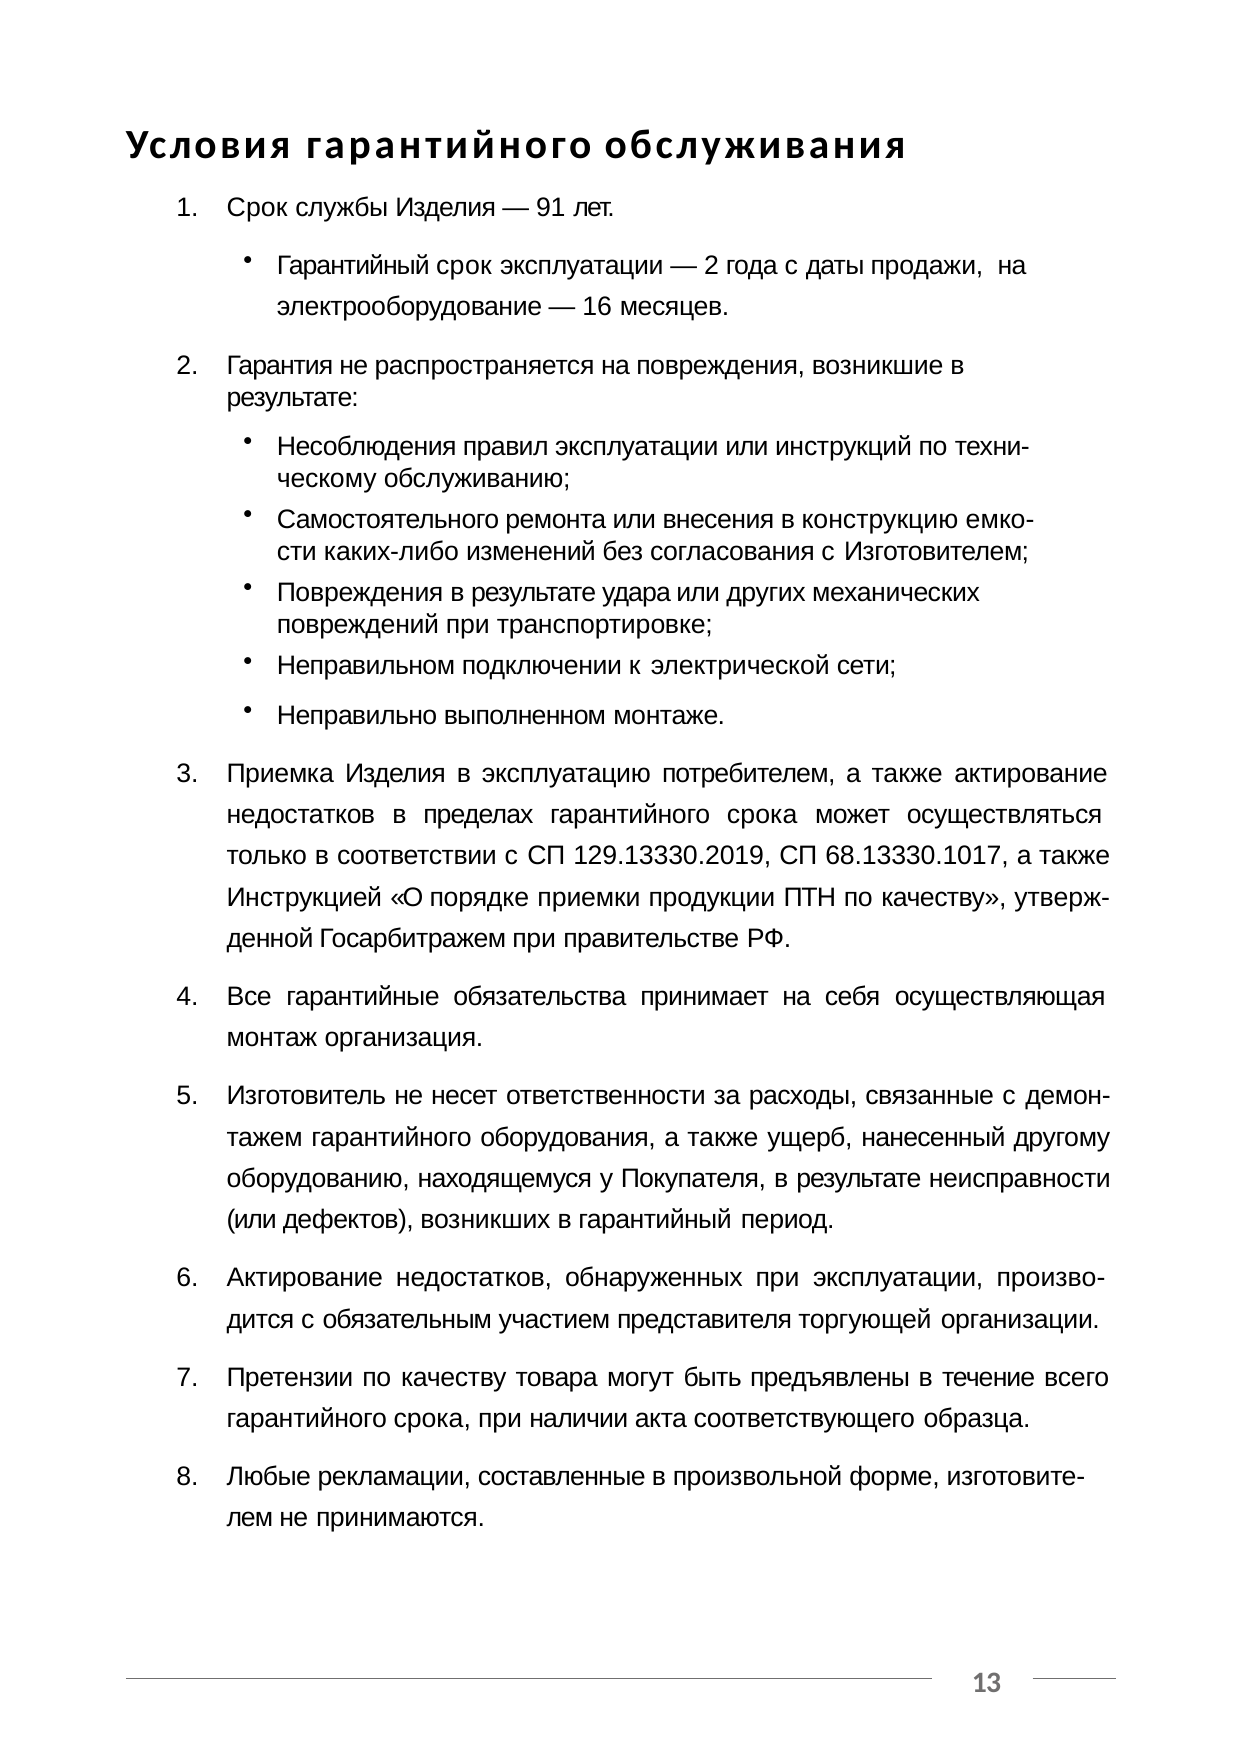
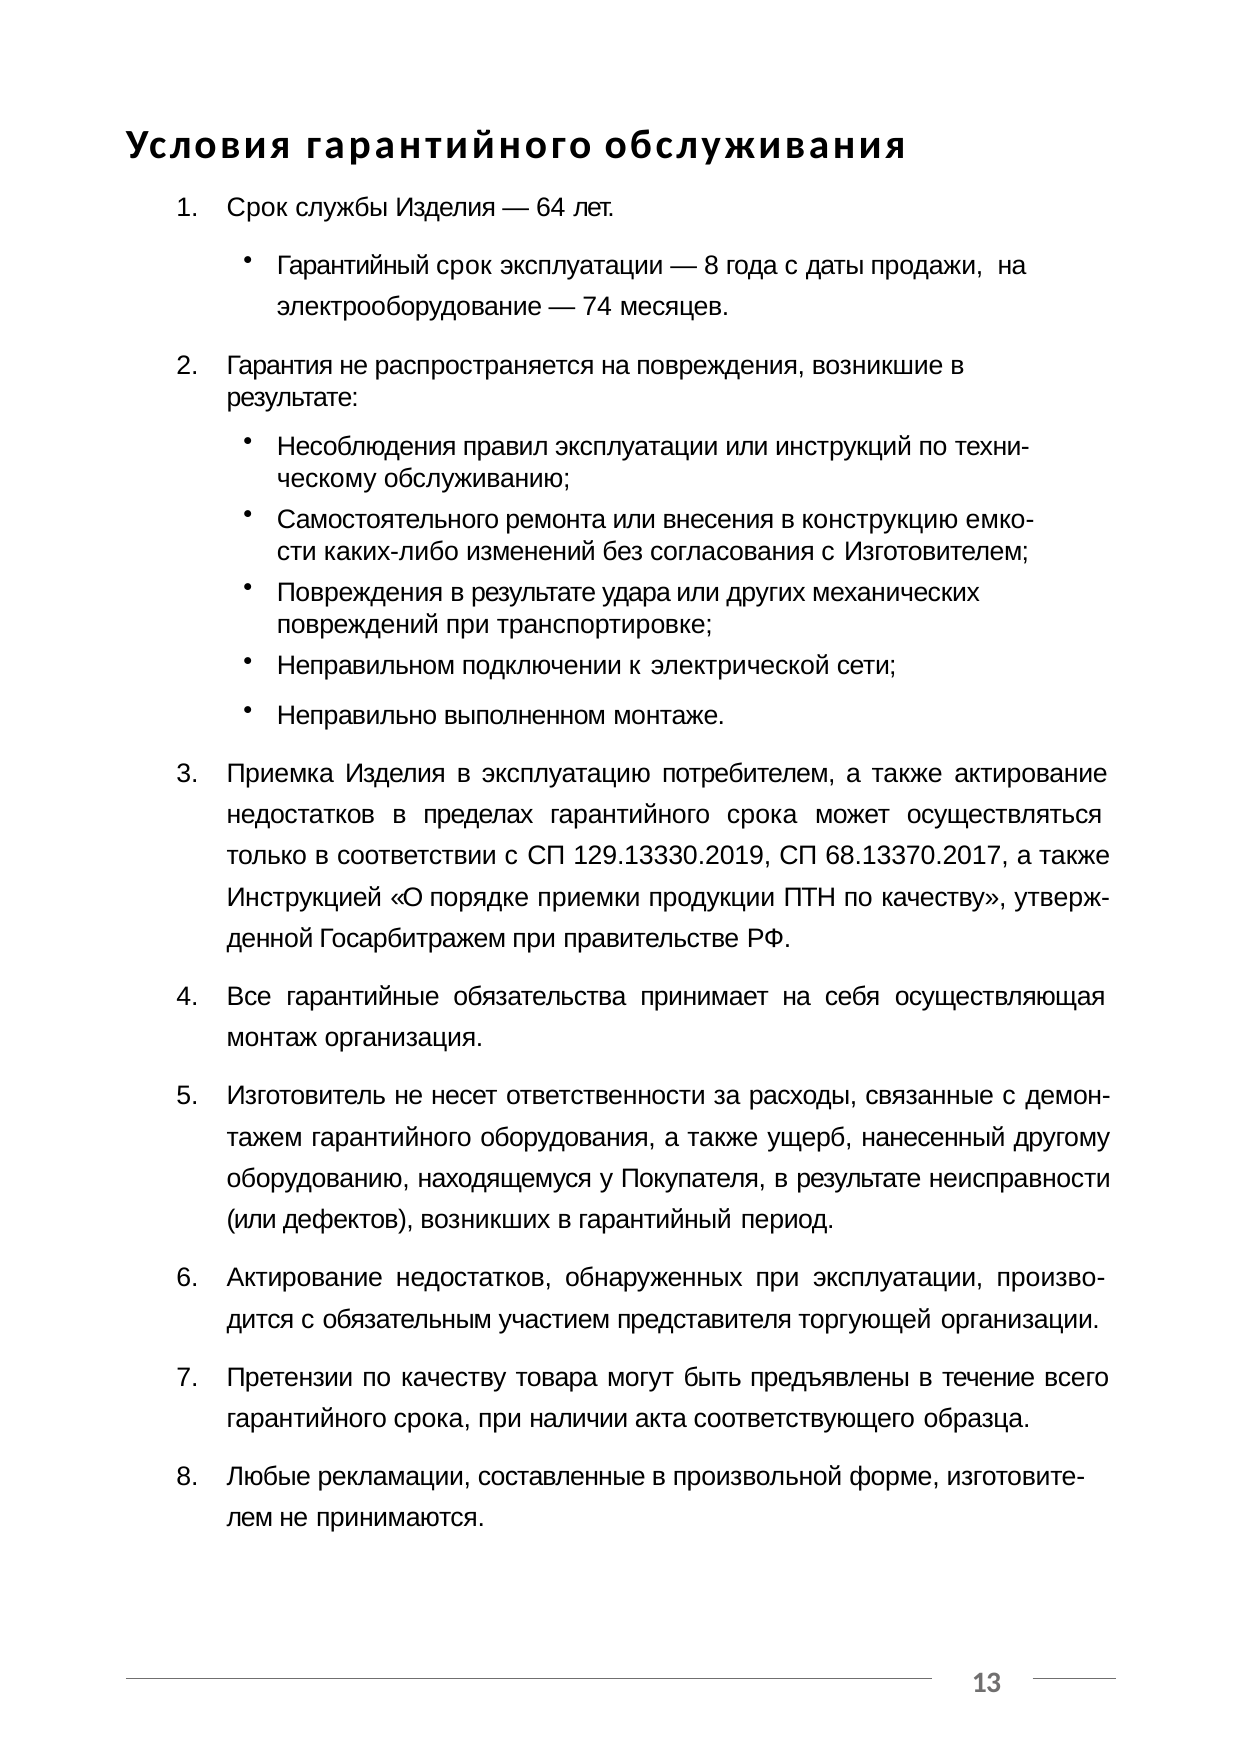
91: 91 -> 64 (551, 208)
2: 2 -> 8 (711, 266)
16: 16 -> 74 (597, 307)
68.13330.1017: 68.13330.1017 -> 68.13370.2017 (917, 857)
